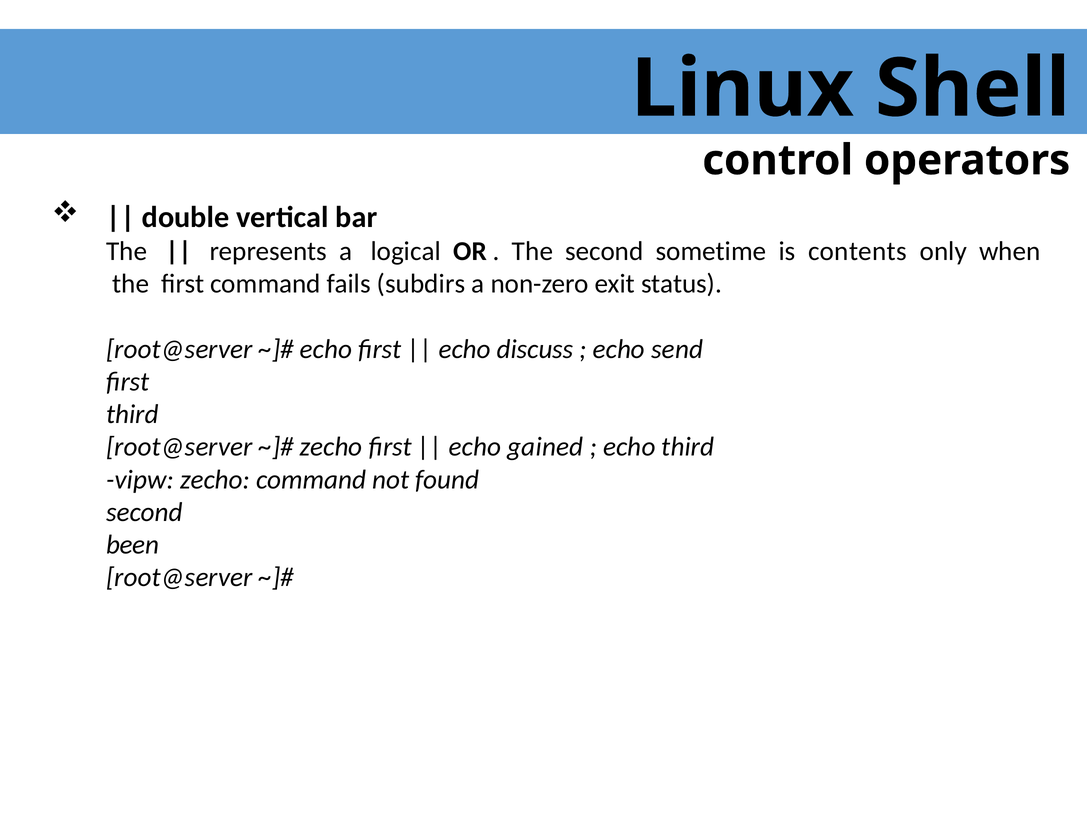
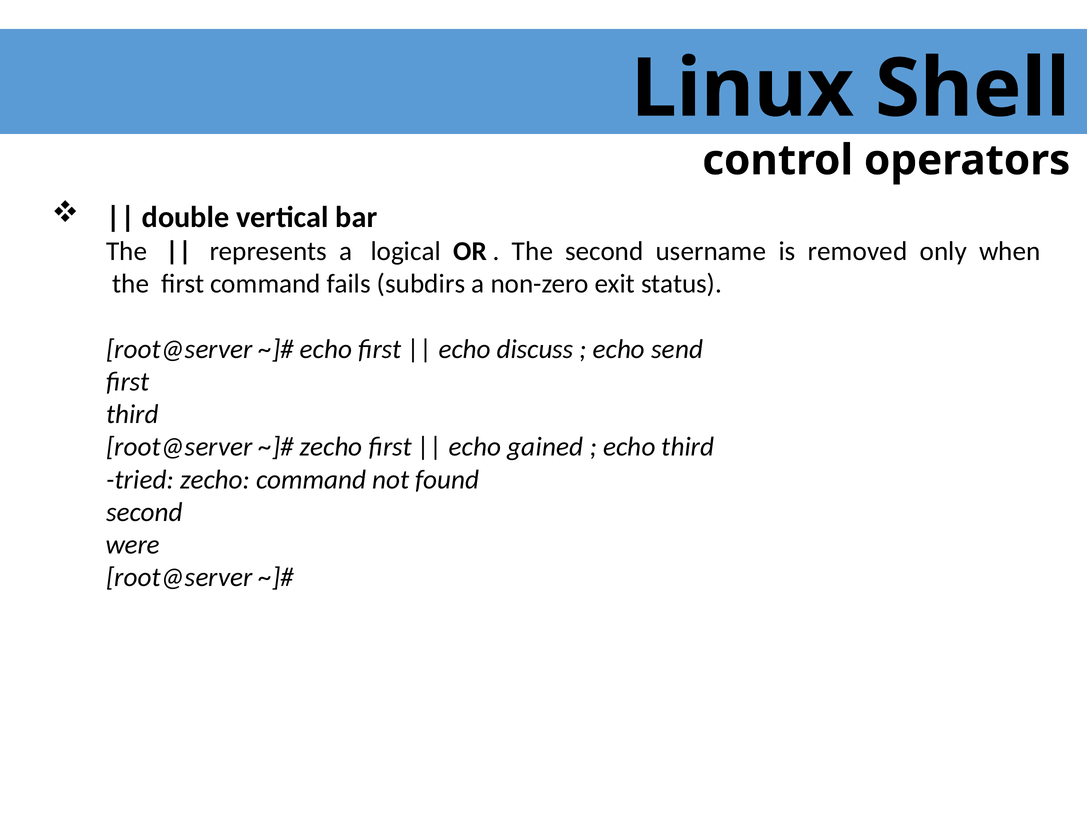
sometime: sometime -> username (711, 251)
contents: contents -> removed (857, 251)
vipw: vipw -> tried (140, 480)
been: been -> were (133, 545)
